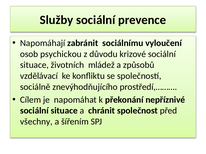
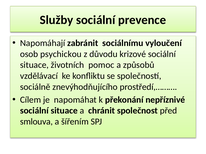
mládež: mládež -> pomoc (101, 65)
všechny: všechny -> smlouva (36, 122)
